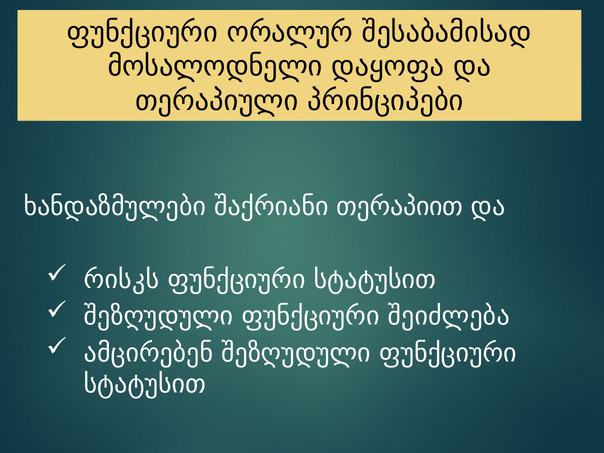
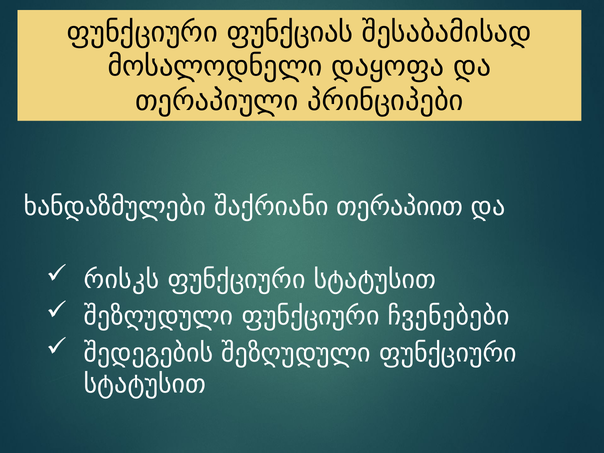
ორალურ: ორალურ -> ფუნქციას (290, 32)
შეიძლება: შეიძლება -> ჩვენებები (449, 316)
ამცირებენ: ამცირებენ -> შედეგების (149, 353)
